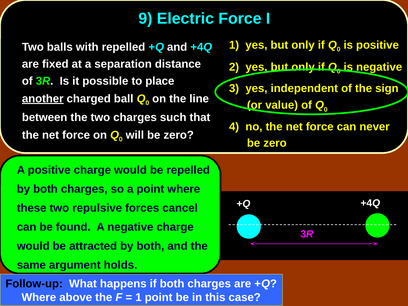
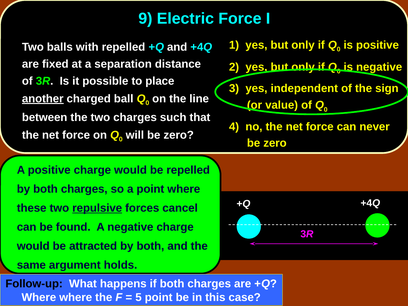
repulsive underline: none -> present (97, 208)
Where above: above -> where (76, 297)
1: 1 -> 5 (138, 297)
